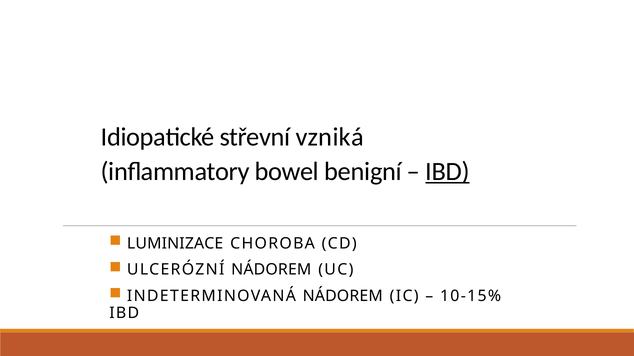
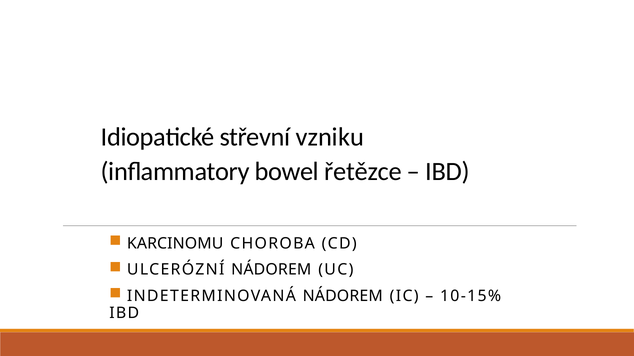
vzniká: vzniká -> vzniku (330, 137)
benigní: benigní -> řetězce (363, 172)
IBD underline: present -> none (448, 172)
LUMINIZACE: LUMINIZACE -> KARCINOMU (175, 244)
